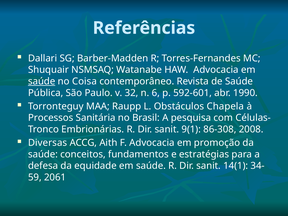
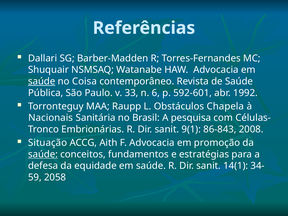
32: 32 -> 33 (132, 93)
1990: 1990 -> 1992 (245, 93)
Processos: Processos -> Nacionais (51, 118)
86-308: 86-308 -> 86-843 (220, 129)
Diversas: Diversas -> Situação (48, 143)
saúde underline: none -> present (43, 154)
2061: 2061 -> 2058 (55, 177)
